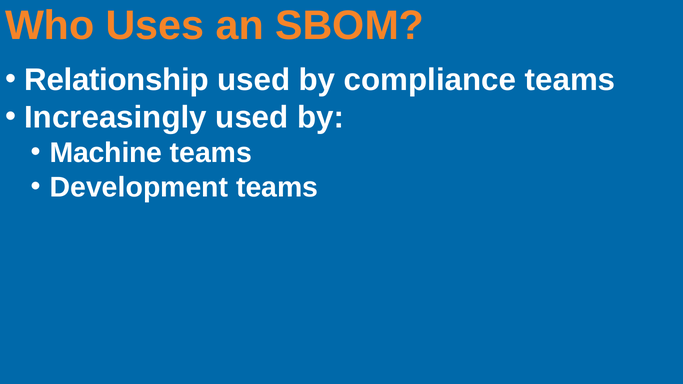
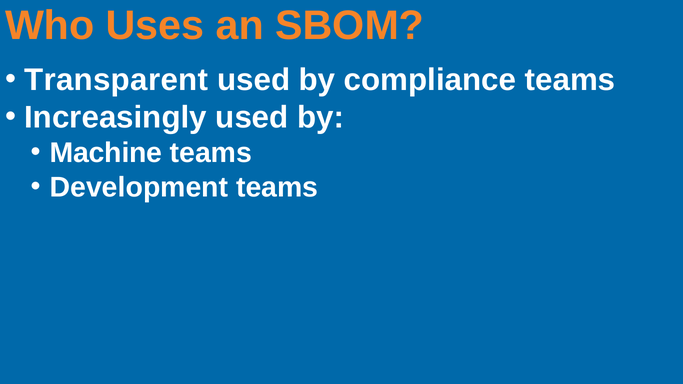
Relationship: Relationship -> Transparent (116, 80)
